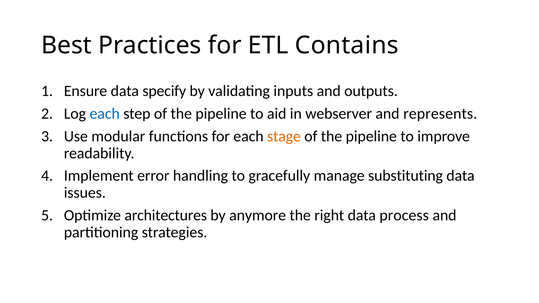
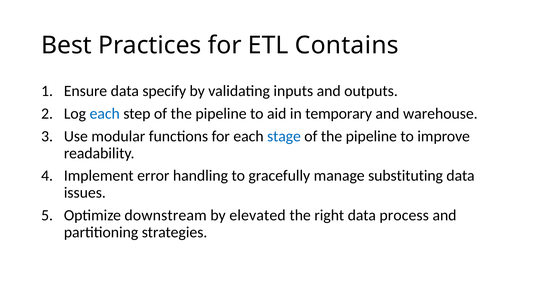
webserver: webserver -> temporary (339, 114)
represents: represents -> warehouse (440, 114)
stage colour: orange -> blue (284, 136)
architectures: architectures -> downstream (166, 215)
anymore: anymore -> elevated (258, 215)
